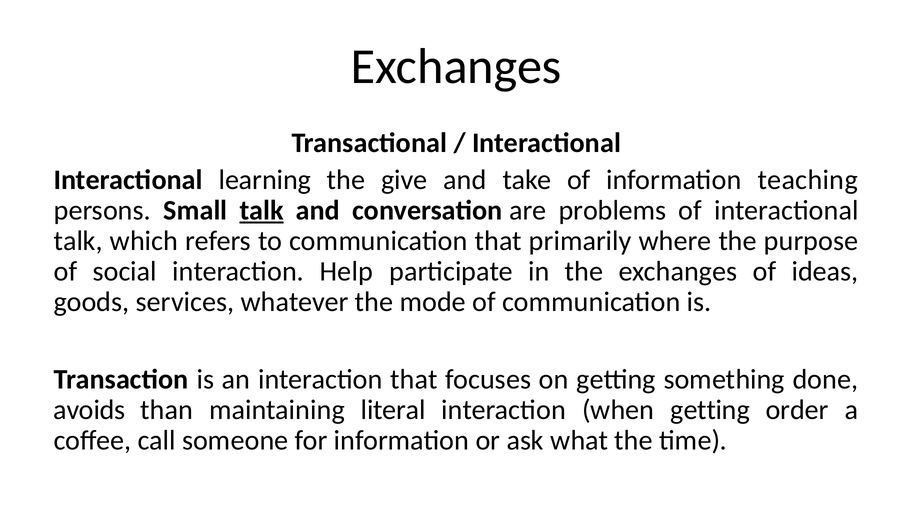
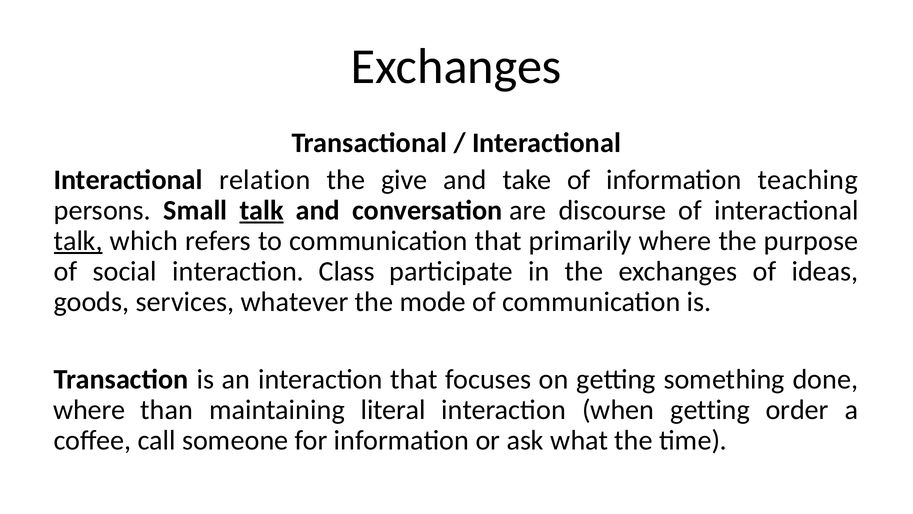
learning: learning -> relation (265, 180)
problems: problems -> discourse (612, 210)
talk underline: none -> present (78, 241)
Help: Help -> Class (347, 271)
avoids: avoids -> where (89, 409)
